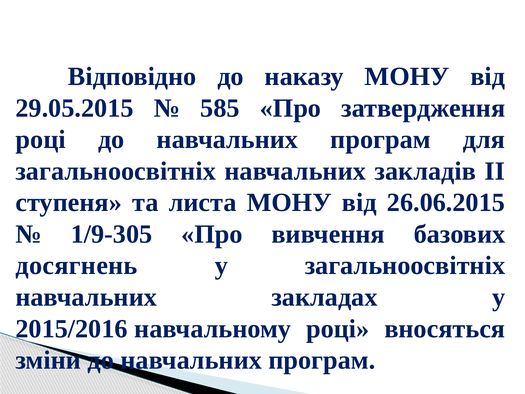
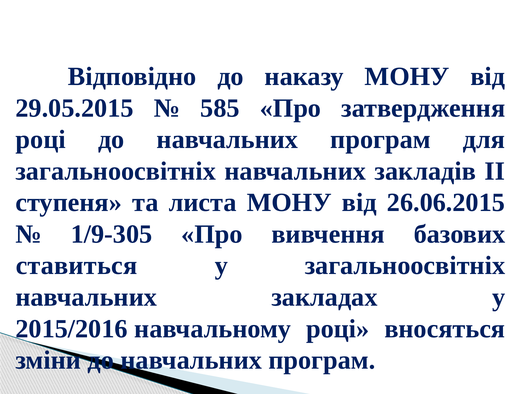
досягнень: досягнень -> ставиться (77, 265)
